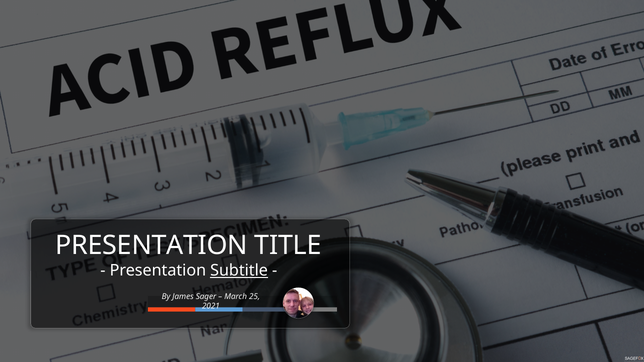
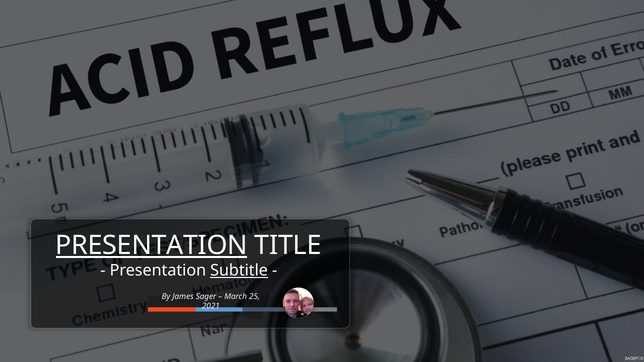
PRESENTATION underline: none -> present (152, 246)
